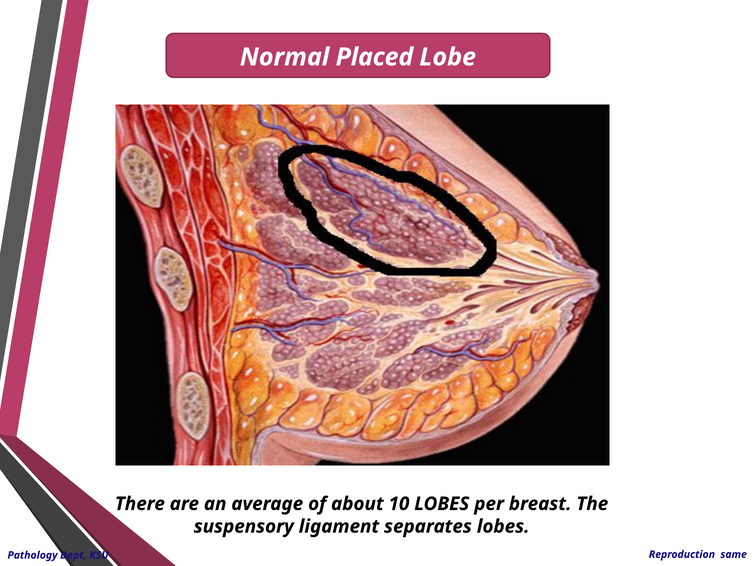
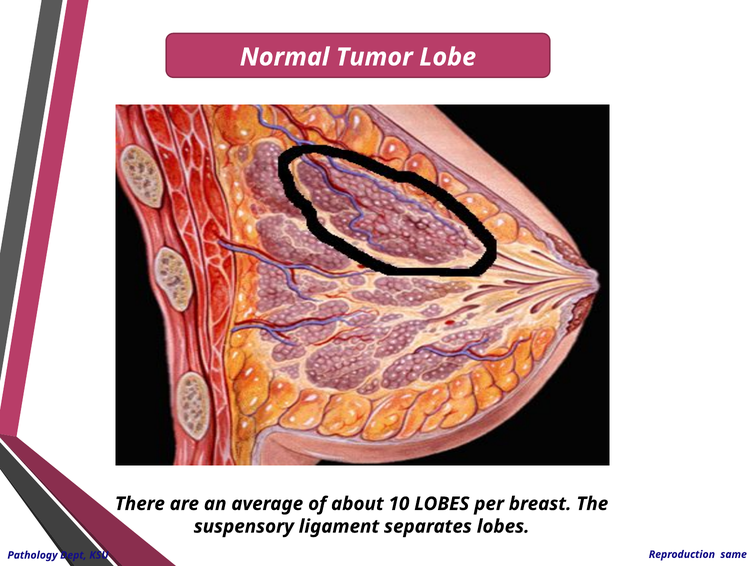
Placed: Placed -> Tumor (374, 57)
